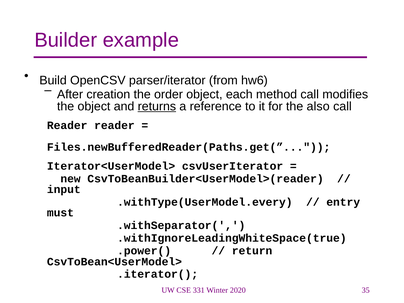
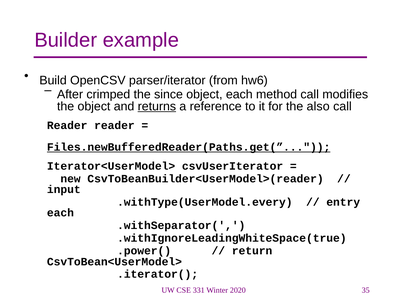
creation: creation -> crimped (108, 94)
order: order -> since (169, 94)
Files.newBufferedReader(Paths.get( underline: none -> present (189, 147)
must: must -> each (60, 213)
